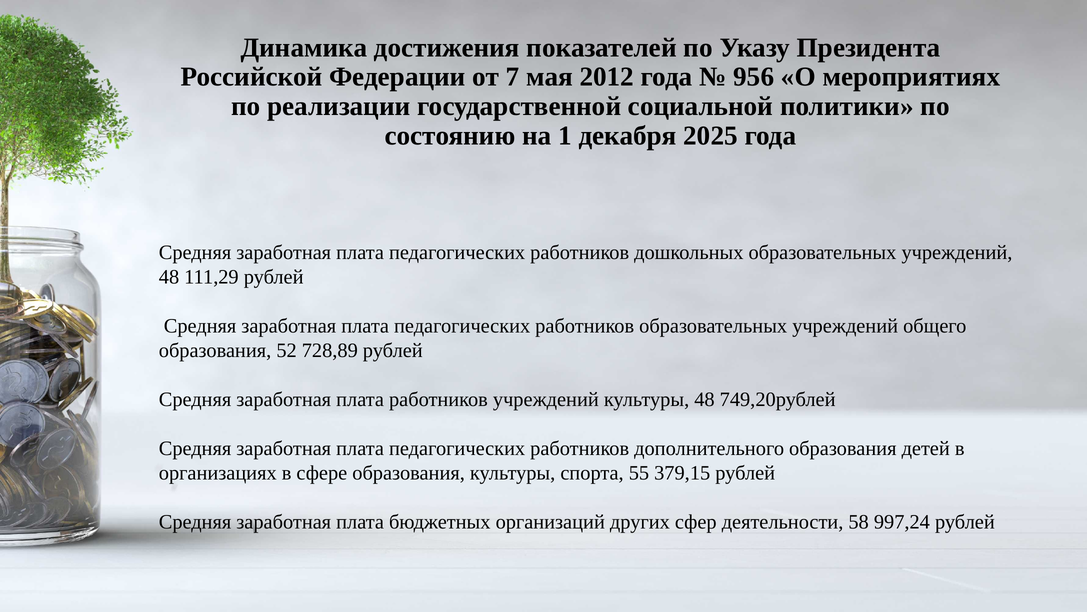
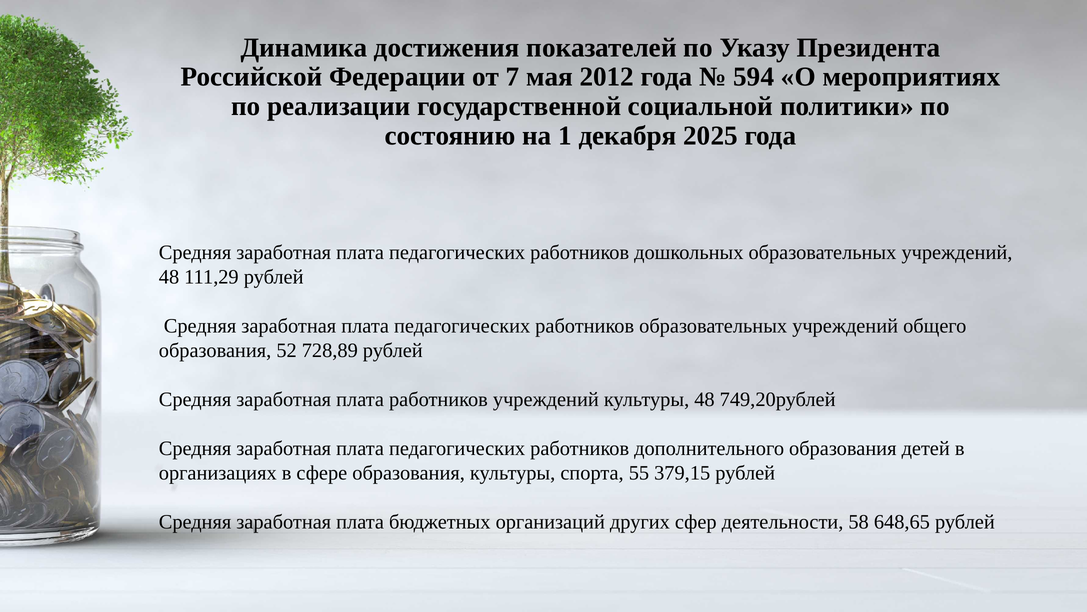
956: 956 -> 594 (754, 77)
997,24: 997,24 -> 648,65 (902, 521)
